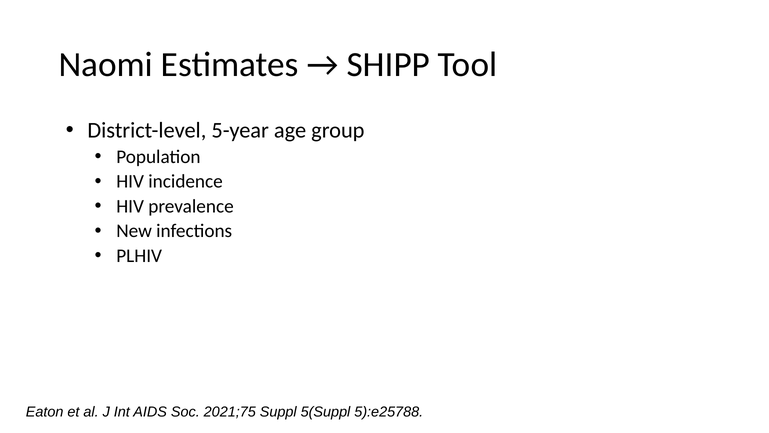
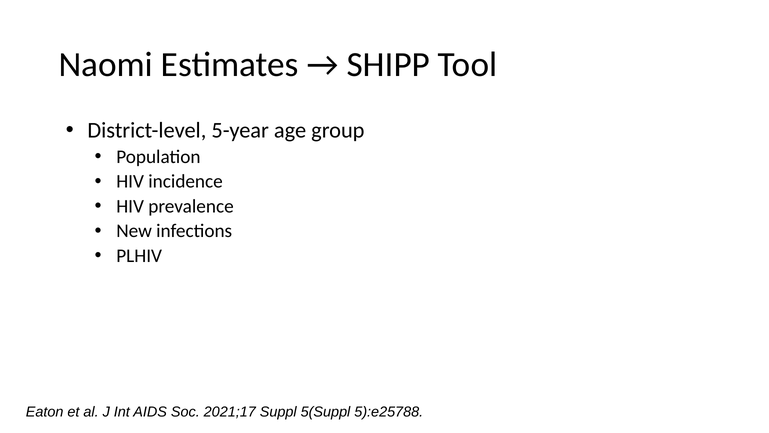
2021;75: 2021;75 -> 2021;17 (230, 411)
